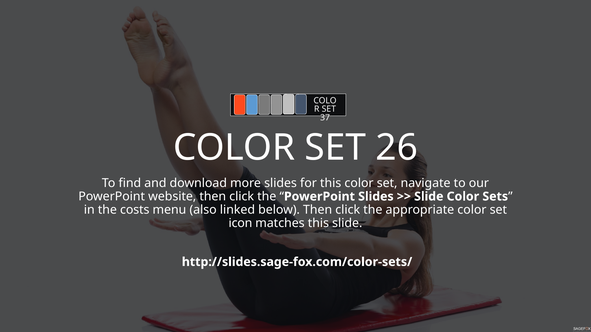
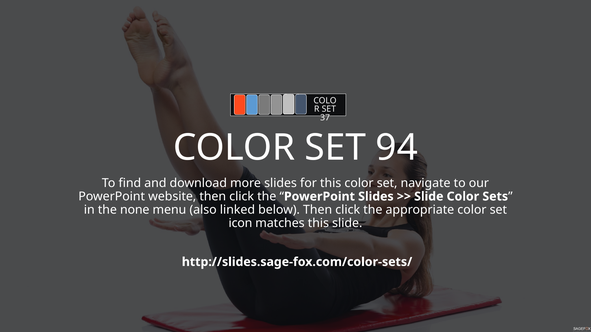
26: 26 -> 94 (397, 148)
costs: costs -> none (135, 210)
